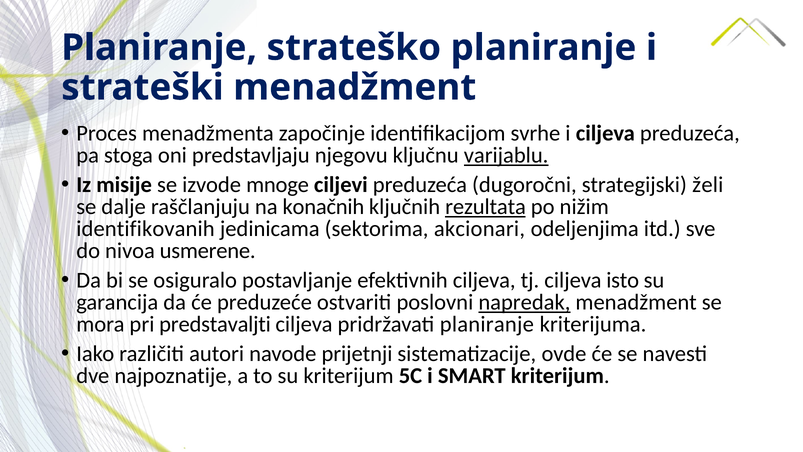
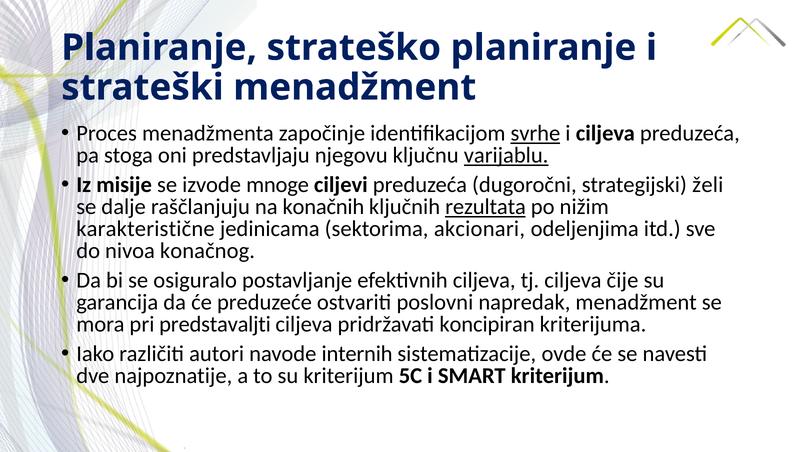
svrhe underline: none -> present (535, 133)
identifikovanih: identifikovanih -> karakteristične (145, 229)
usmerene: usmerene -> konačnog (208, 251)
isto: isto -> čije (622, 280)
napredak underline: present -> none (524, 302)
pridržavati planiranje: planiranje -> koncipiran (487, 324)
prijetnji: prijetnji -> internih (357, 354)
